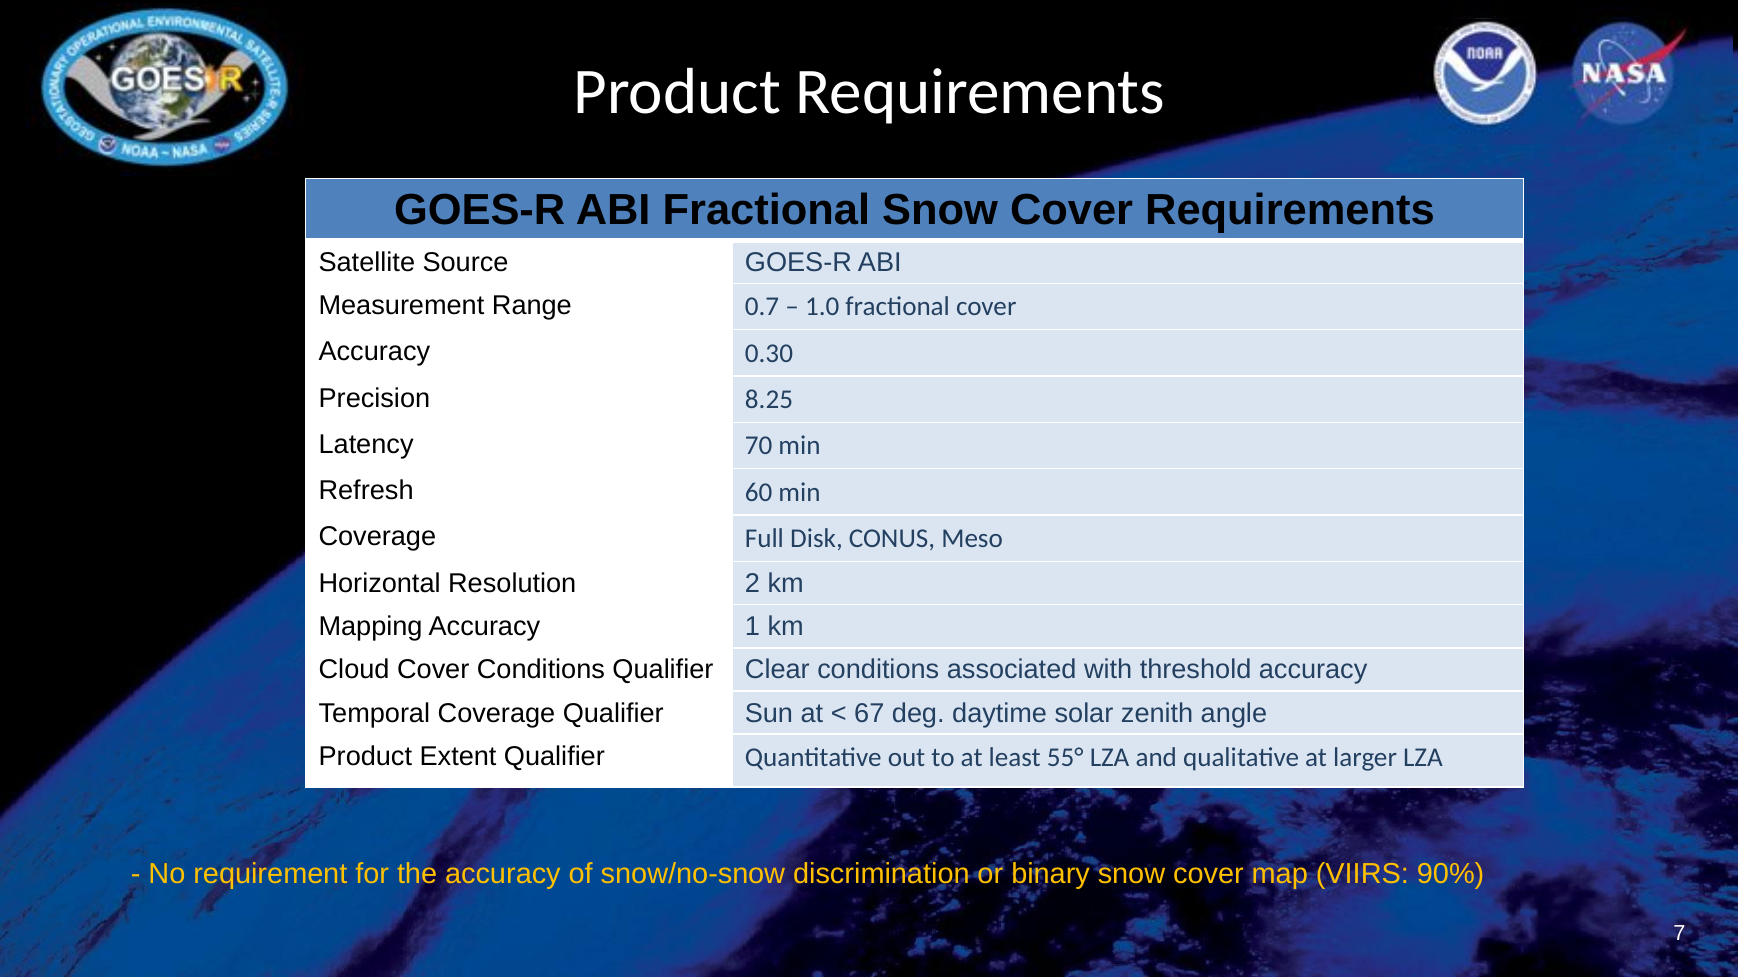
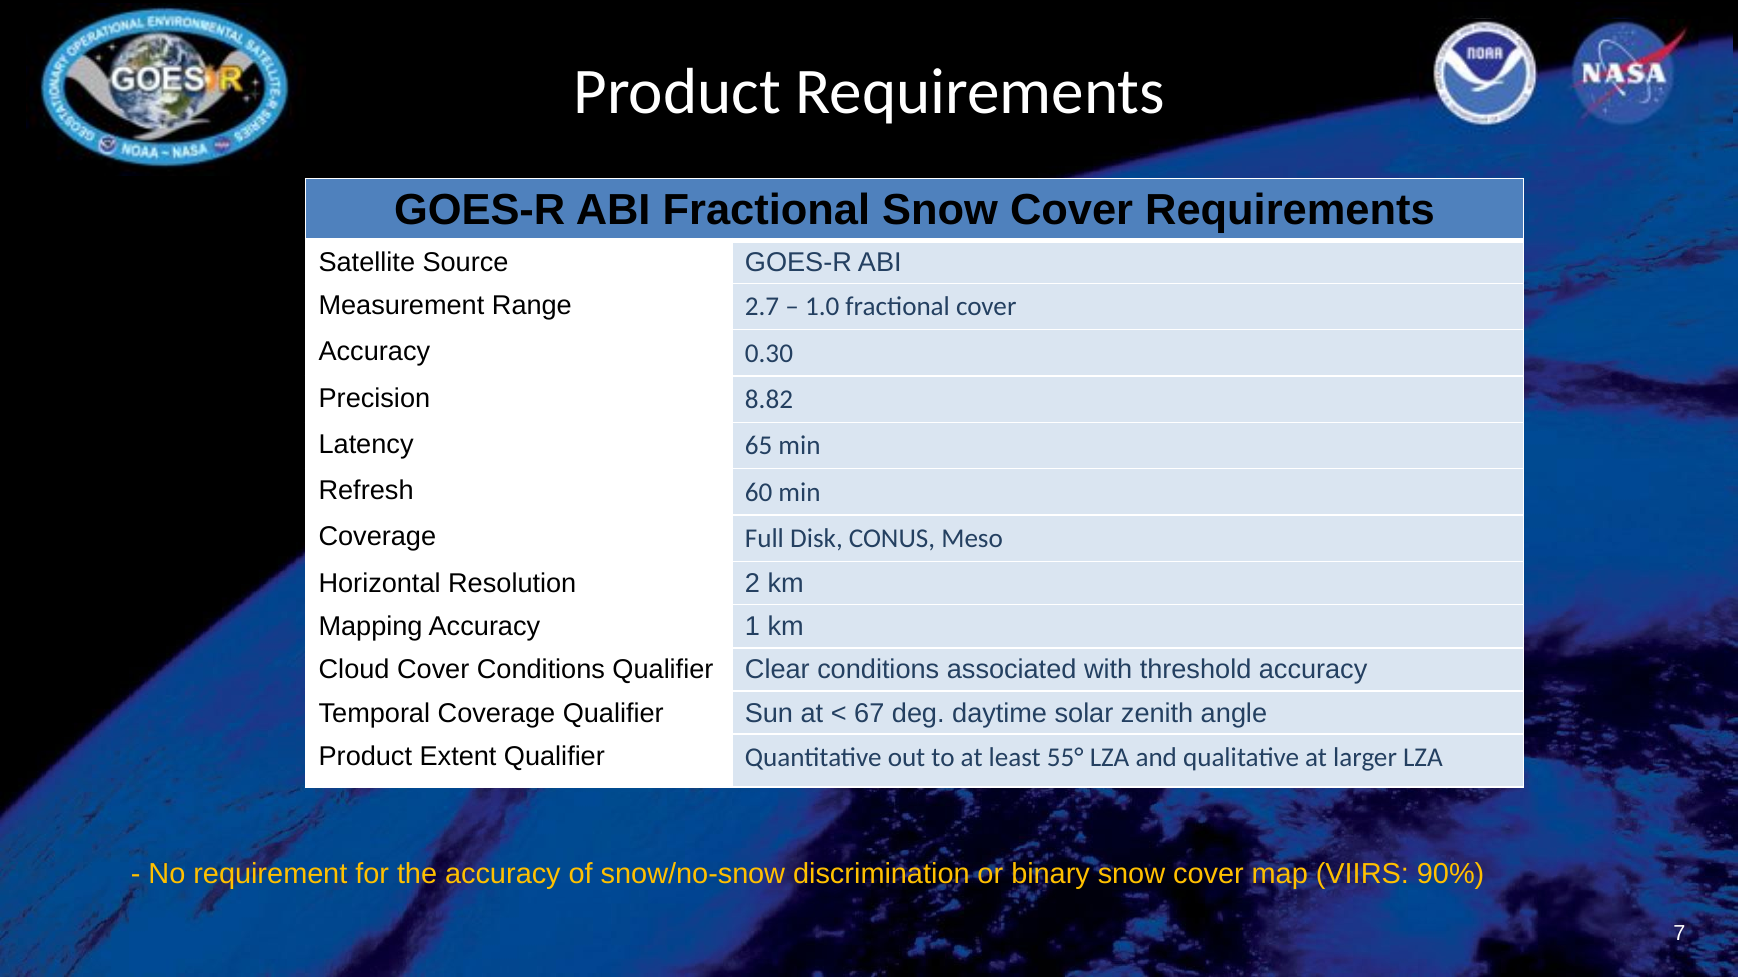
0.7: 0.7 -> 2.7 (762, 307)
8.25: 8.25 -> 8.82 (769, 400)
70: 70 -> 65 (759, 446)
